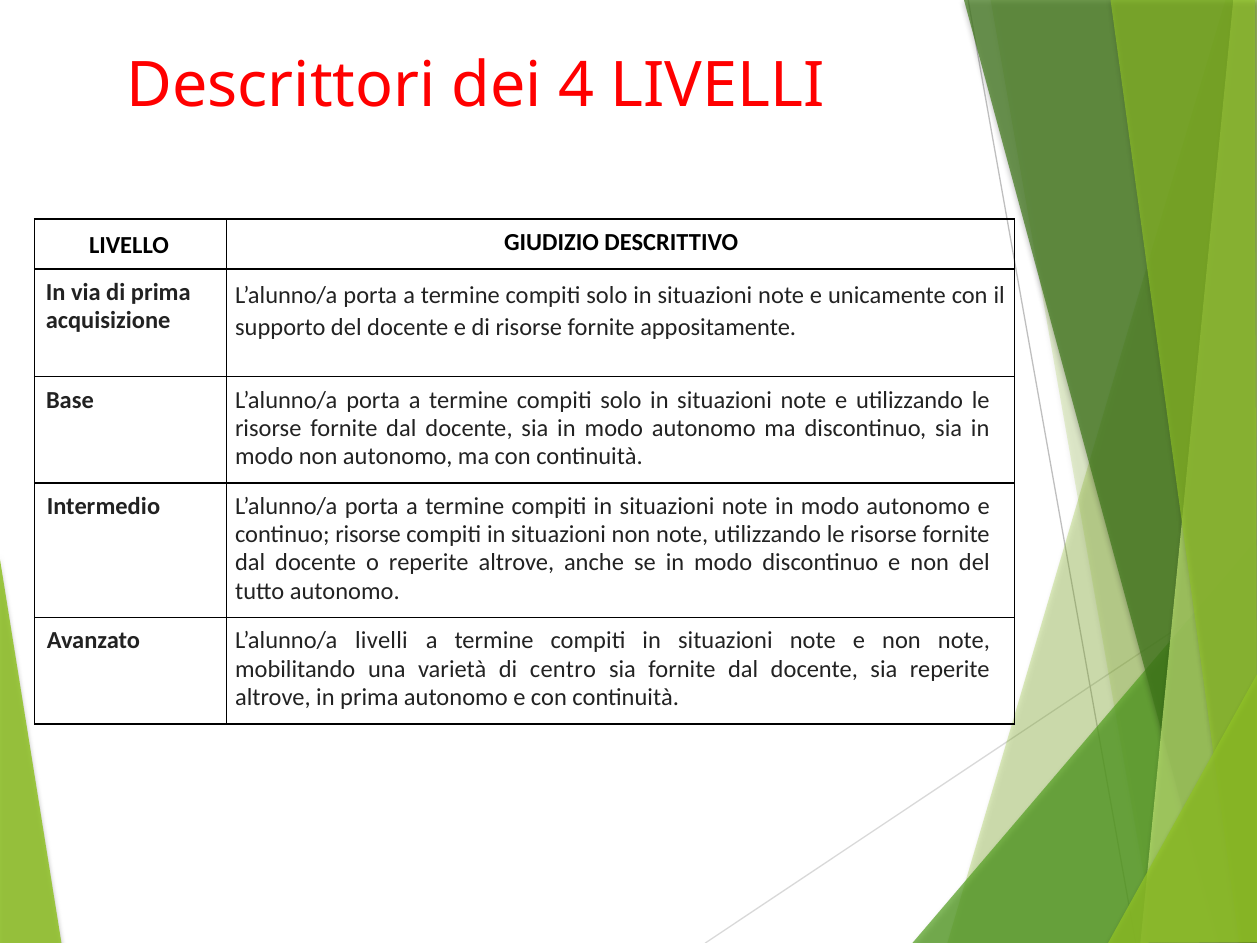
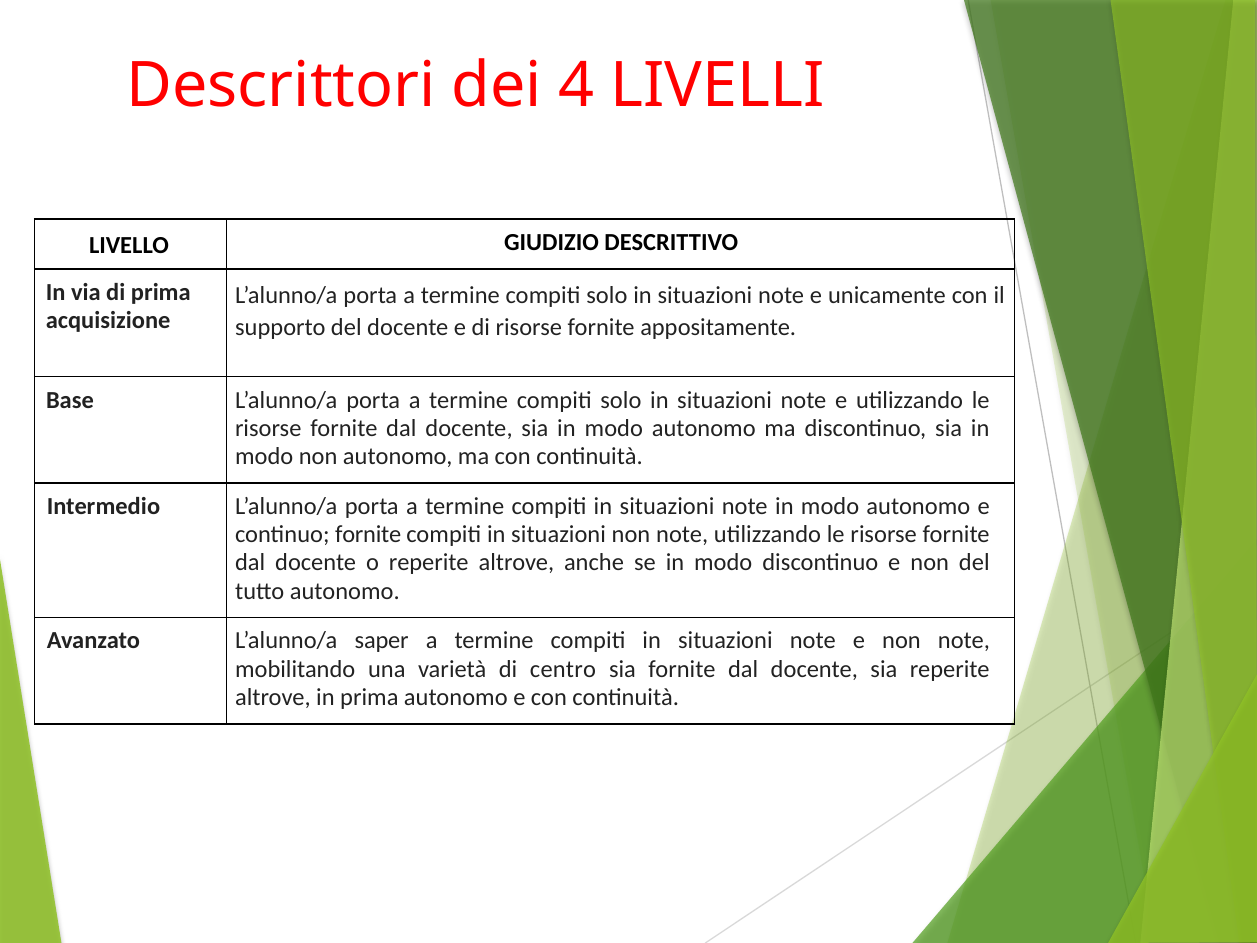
continuo risorse: risorse -> fornite (368, 534)
L’alunno/a livelli: livelli -> saper (382, 641)
